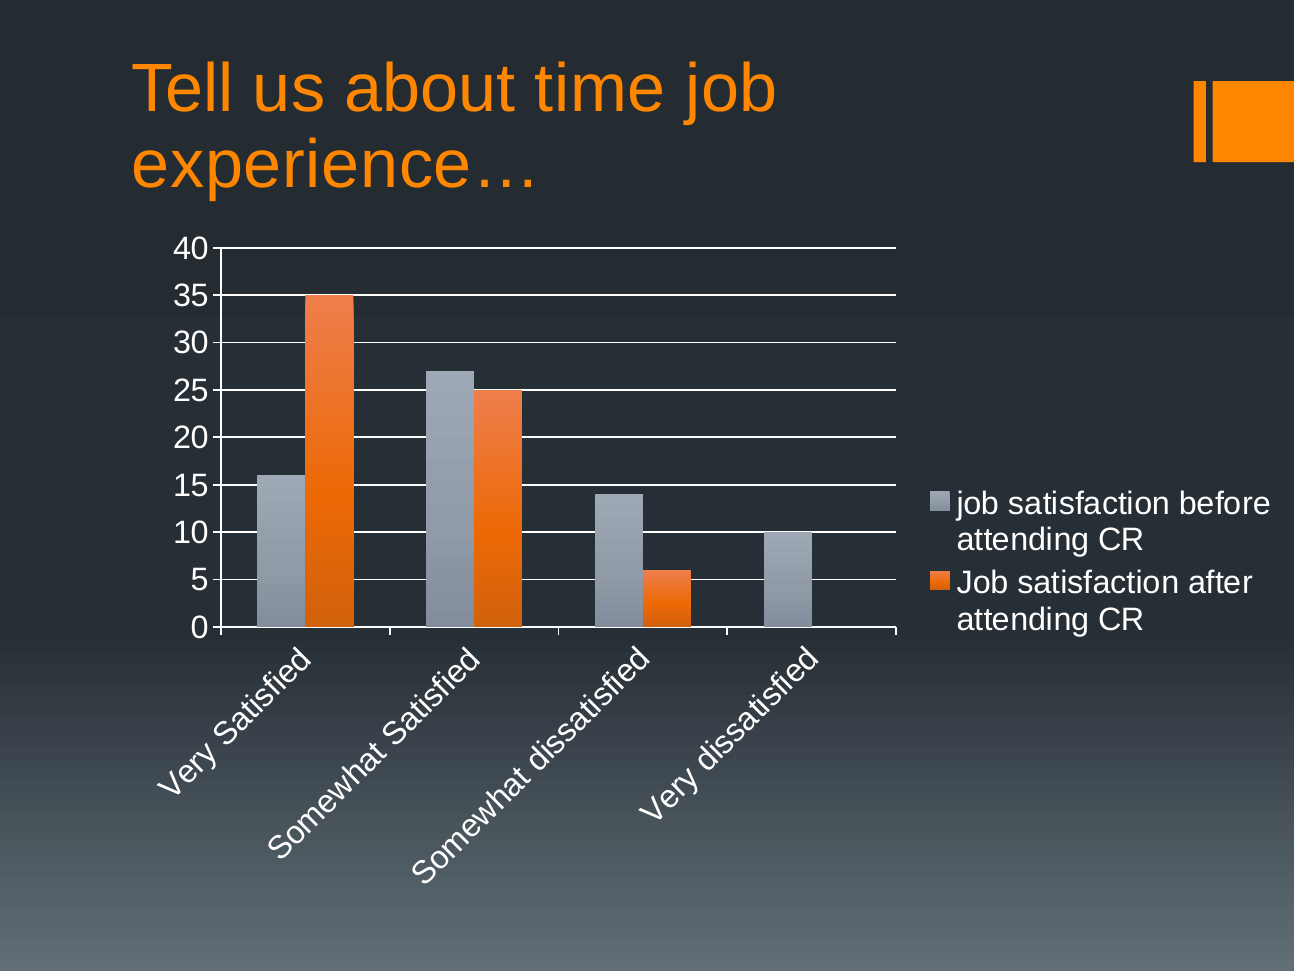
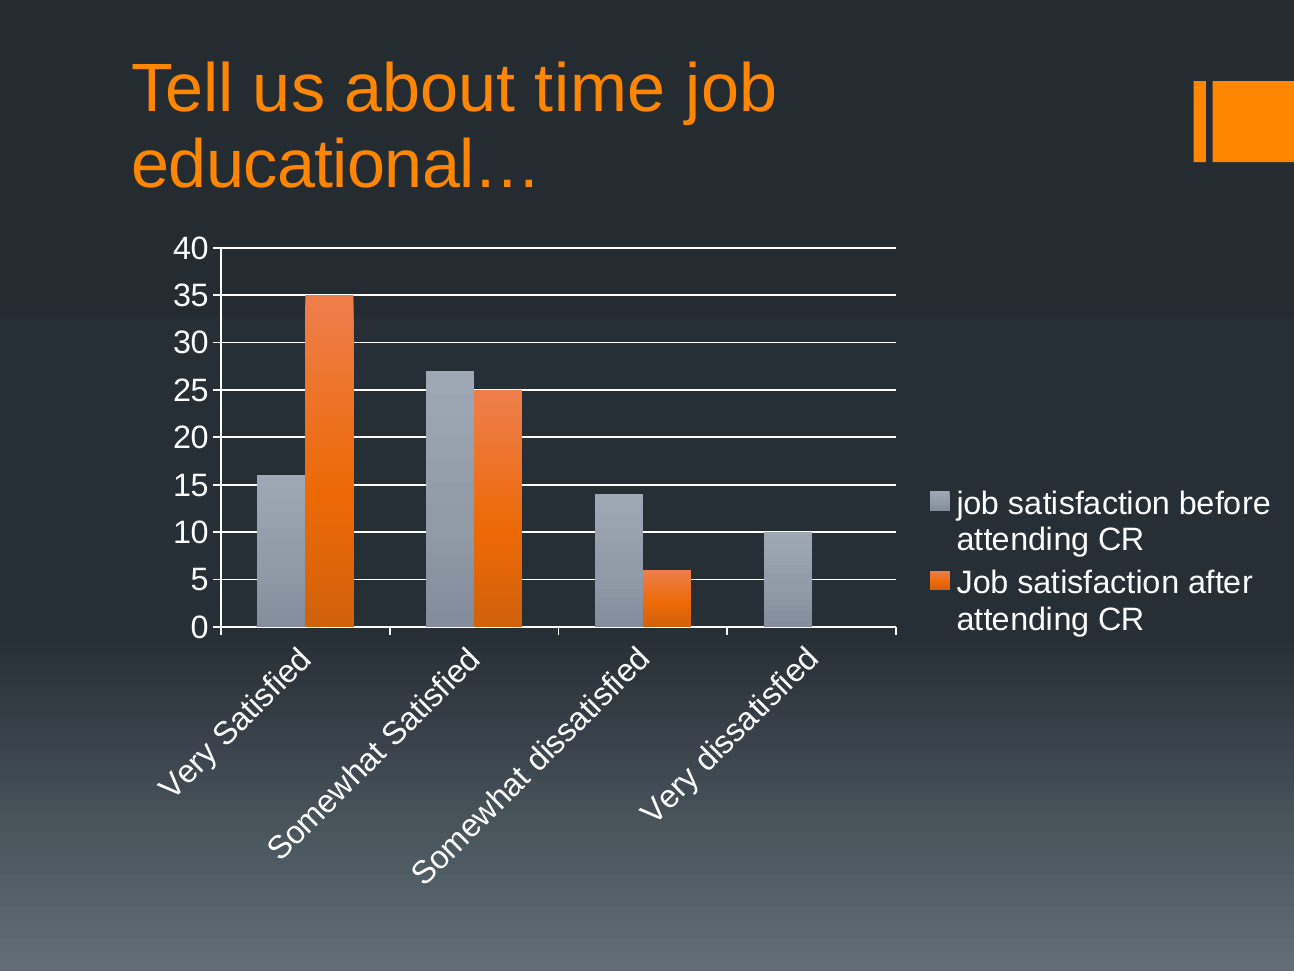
experience…: experience… -> educational… (337, 165)
